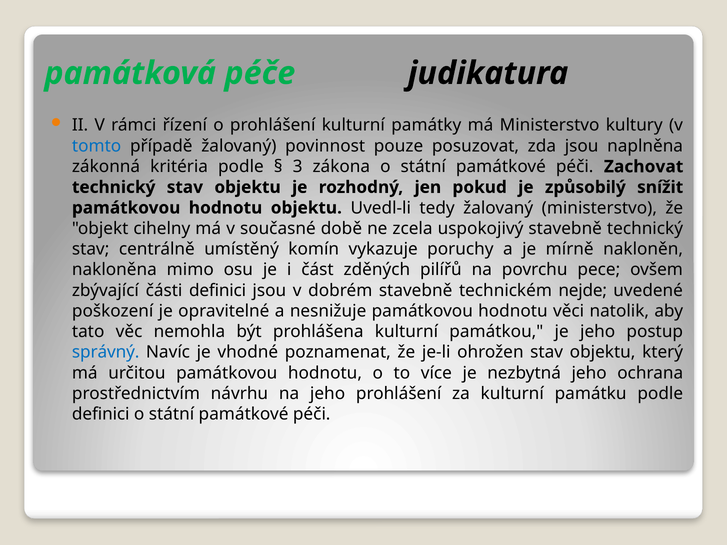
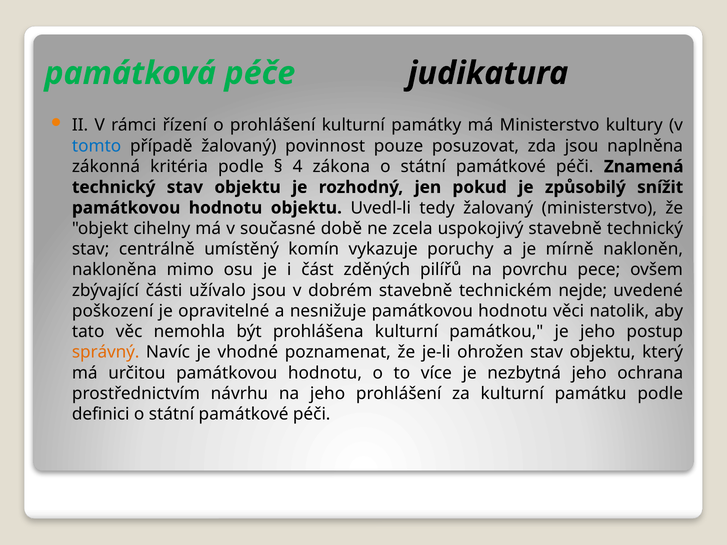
3: 3 -> 4 (298, 167)
Zachovat: Zachovat -> Znamená (644, 167)
části definici: definici -> užívalo (217, 290)
správný colour: blue -> orange (106, 352)
